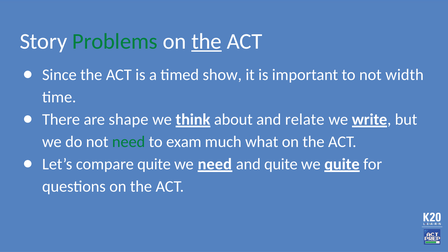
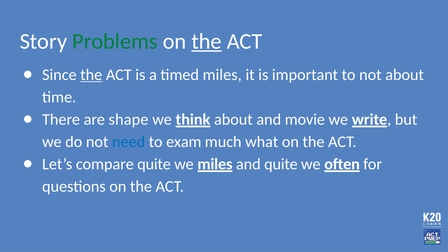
the underline: none -> present (91, 75)
timed show: show -> miles (222, 75)
not width: width -> about (405, 75)
relate: relate -> movie (305, 119)
need colour: green -> blue (129, 142)
we need: need -> miles (215, 164)
we quite: quite -> often (342, 164)
